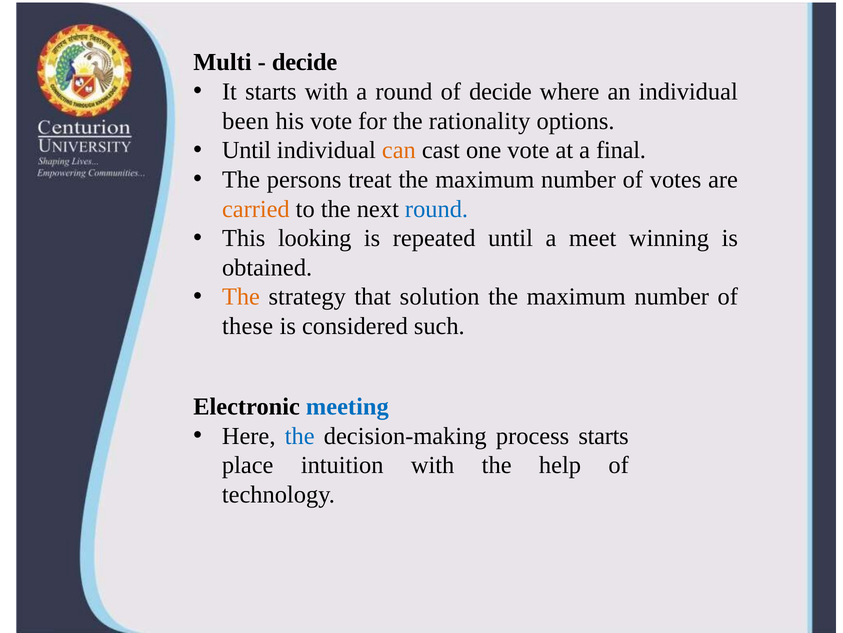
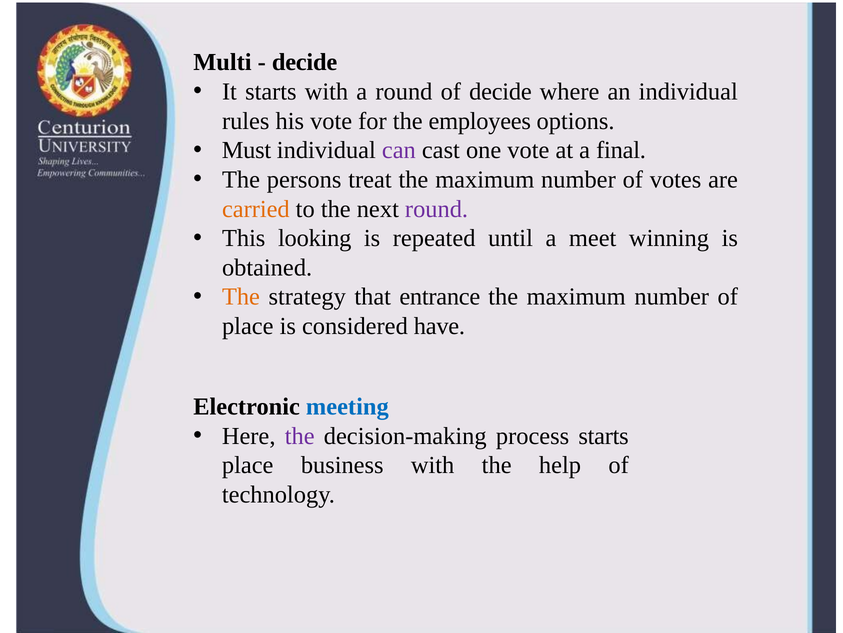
been: been -> rules (246, 121)
rationality: rationality -> employees (480, 121)
Until: Until -> Must (246, 150)
can colour: orange -> purple (399, 150)
round colour: blue -> purple (437, 209)
solution: solution -> entrance (440, 297)
these: these -> place (248, 326)
such: such -> have (439, 326)
the colour: blue -> purple (300, 436)
intuition: intuition -> business (342, 465)
